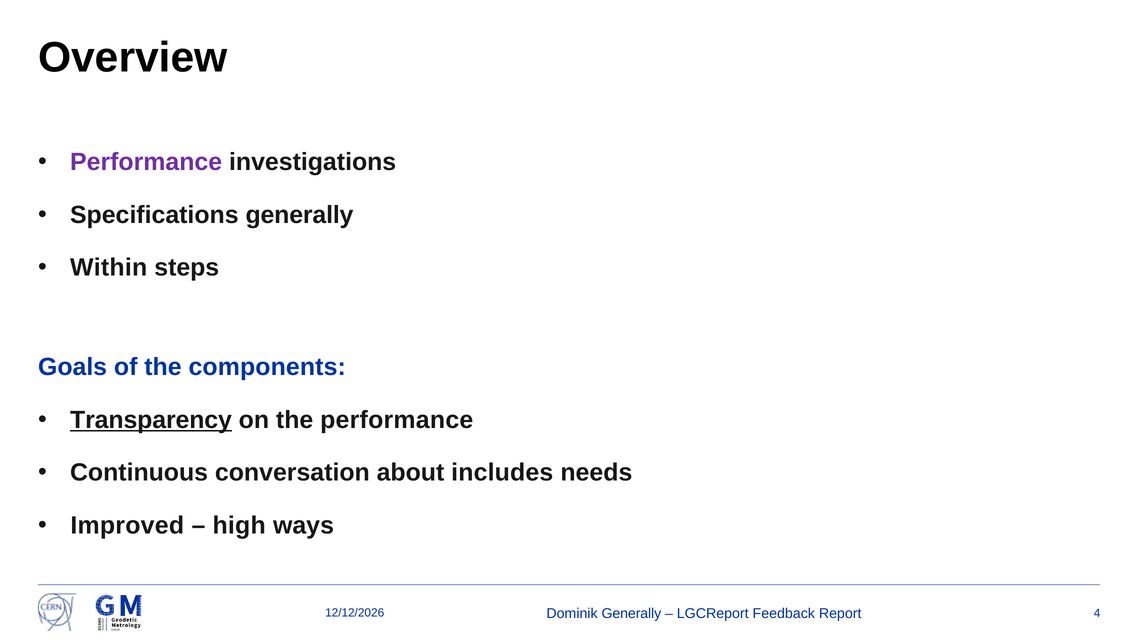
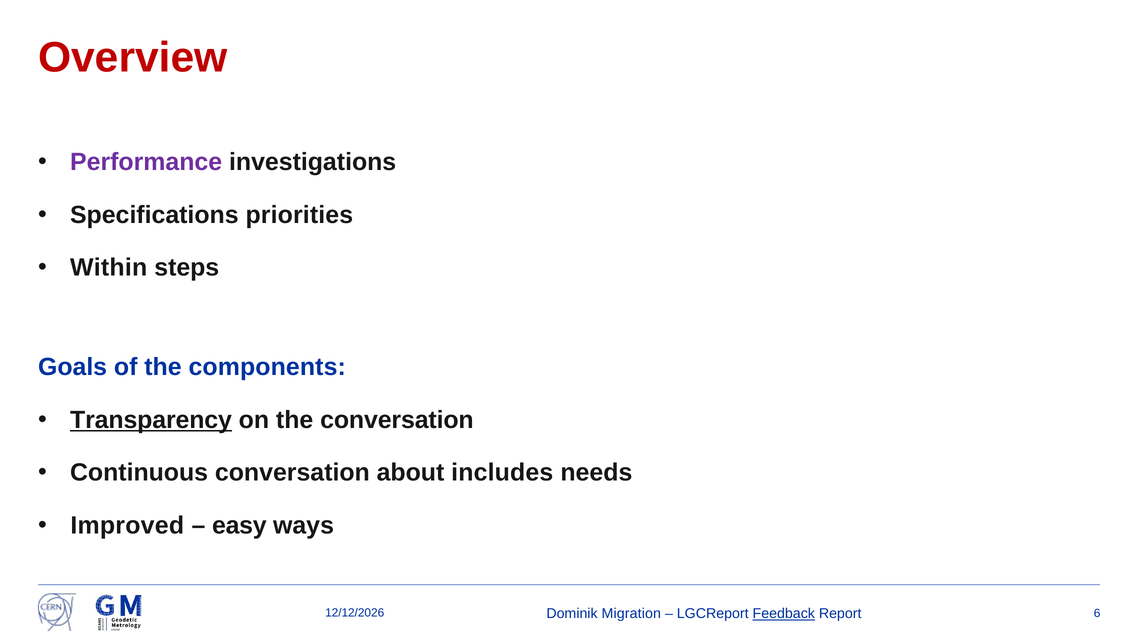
Overview colour: black -> red (133, 58)
Specifications generally: generally -> priorities (299, 215)
the performance: performance -> conversation (397, 420)
high: high -> easy (239, 526)
Dominik Generally: Generally -> Migration (631, 614)
Feedback underline: none -> present (784, 614)
4: 4 -> 6 (1097, 614)
